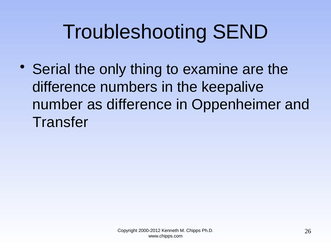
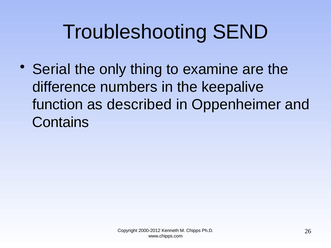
number: number -> function (58, 105)
as difference: difference -> described (139, 105)
Transfer: Transfer -> Contains (61, 122)
